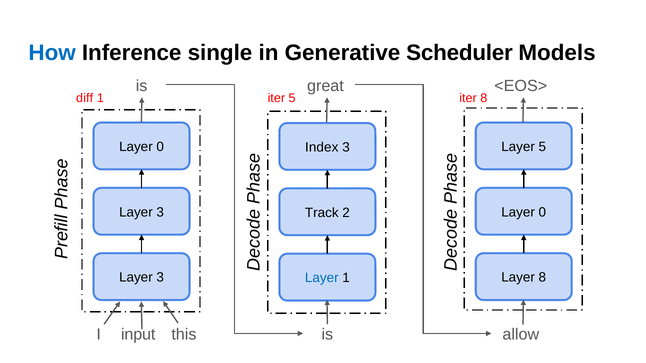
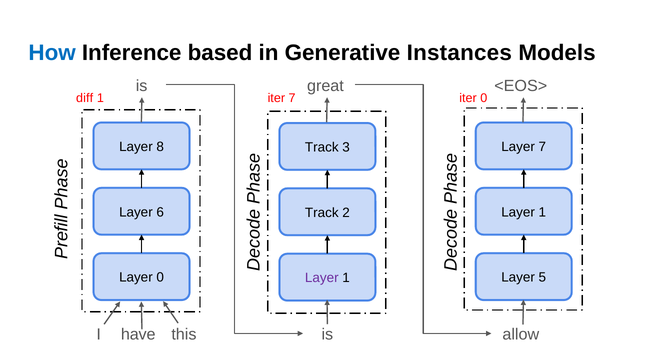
single: single -> based (220, 53)
Scheduler: Scheduler -> Instances (459, 53)
iter 5: 5 -> 7 (292, 98)
iter 8: 8 -> 0 (484, 98)
0: 0 -> 8 (160, 147)
Layer 5: 5 -> 7 (542, 147)
Index: Index -> Track (322, 147)
3: 3 -> 6 (160, 212)
0: 0 -> 1 (542, 212)
3: 3 -> 0 (160, 278)
Layer 8: 8 -> 5 (542, 278)
Layer colour: blue -> purple (322, 278)
input: input -> have (138, 335)
